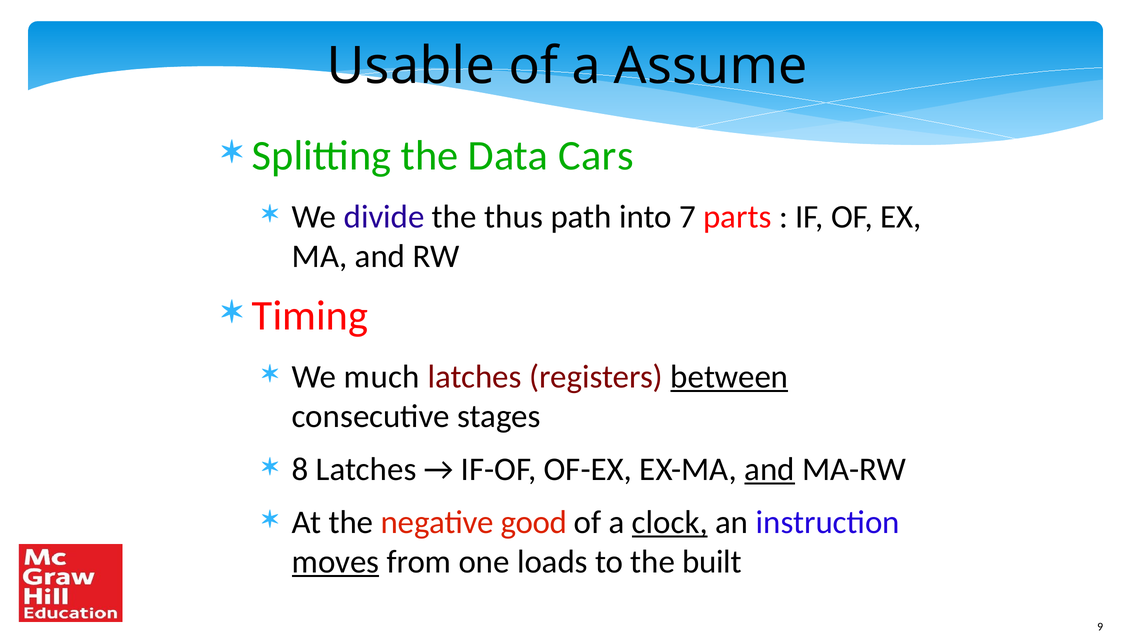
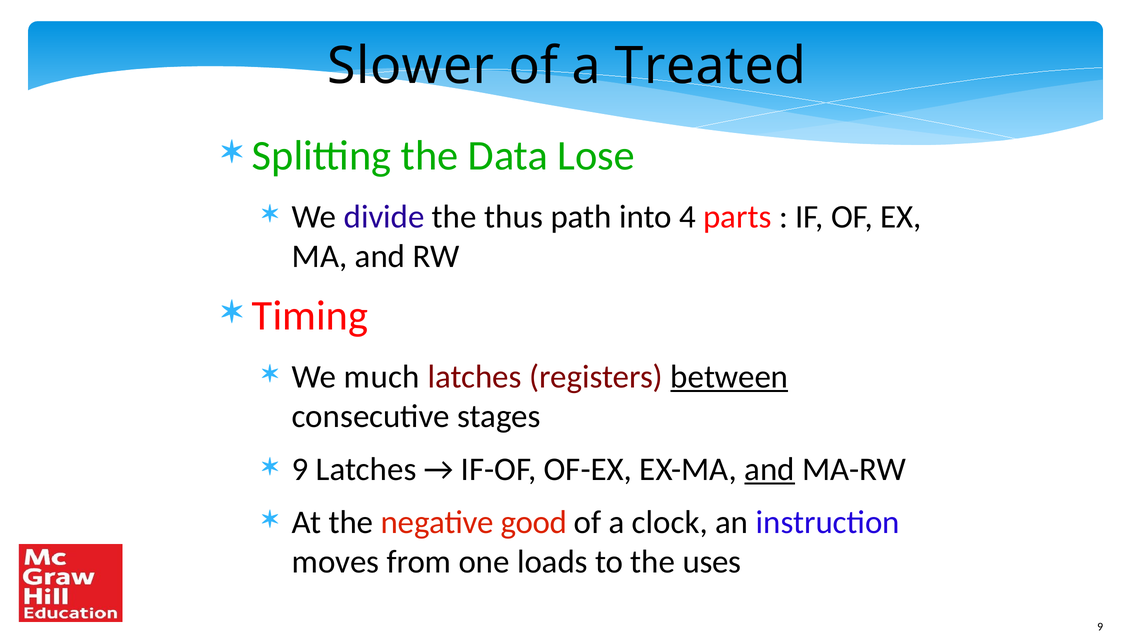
Usable: Usable -> Slower (411, 66)
Assume: Assume -> Treated (710, 66)
Cars: Cars -> Lose (596, 156)
7: 7 -> 4 (687, 217)
8: 8 -> 9 (300, 469)
clock underline: present -> none (670, 522)
moves underline: present -> none (336, 562)
built: built -> uses (712, 562)
